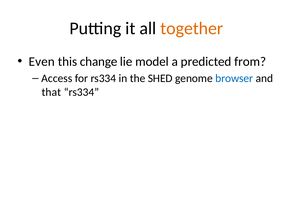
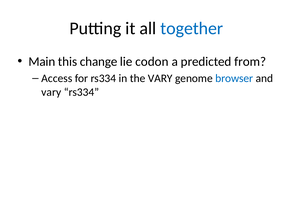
together colour: orange -> blue (192, 28)
Even: Even -> Main (42, 61)
model: model -> codon (152, 61)
the SHED: SHED -> VARY (160, 78)
that: that -> vary (51, 92)
